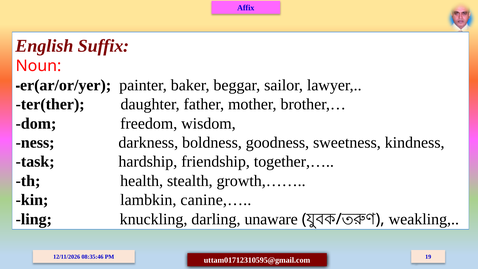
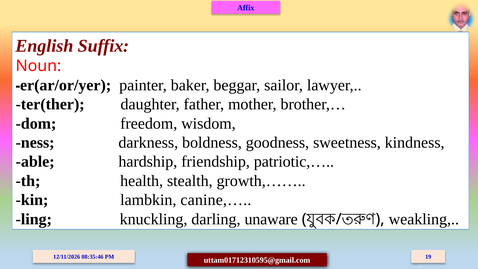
task: task -> able (35, 162)
together,…: together,… -> patriotic,… (294, 162)
